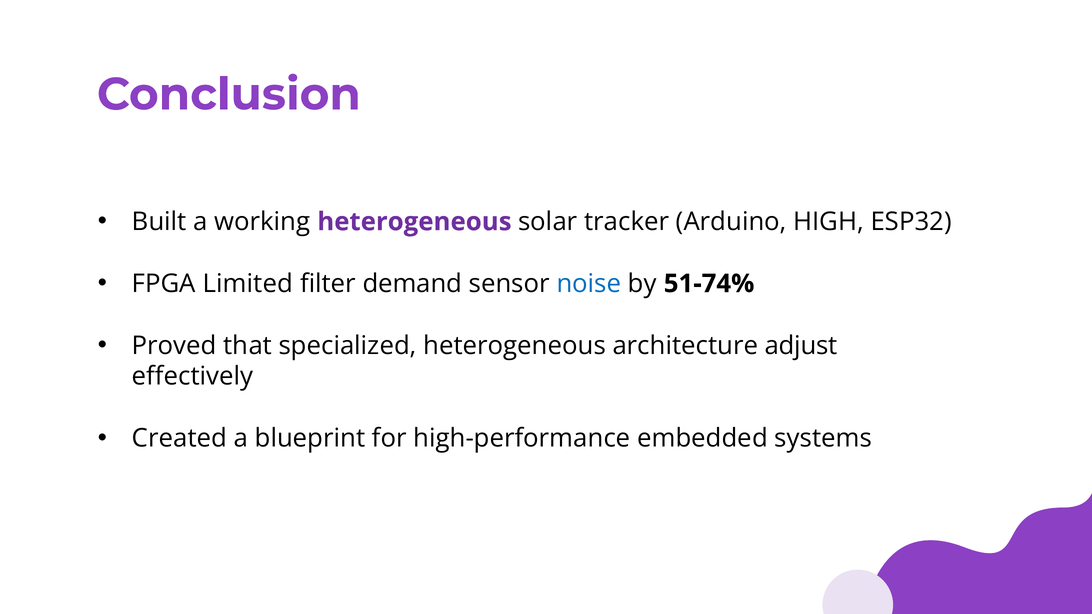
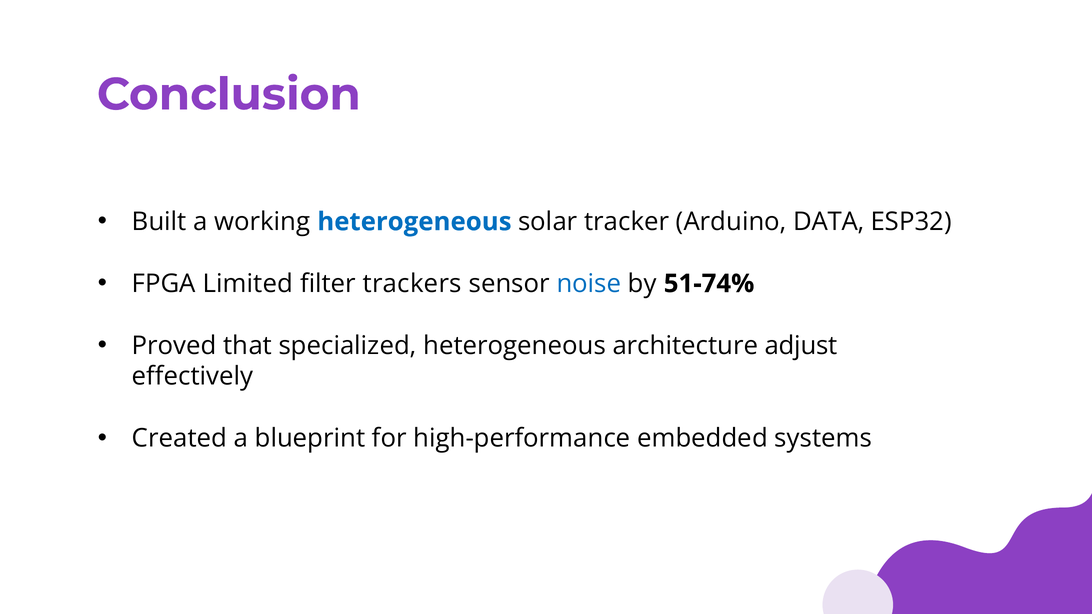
heterogeneous colour: purple -> blue (414, 222)
HIGH: HIGH -> DATA (829, 222)
demand: demand -> trackers (412, 284)
